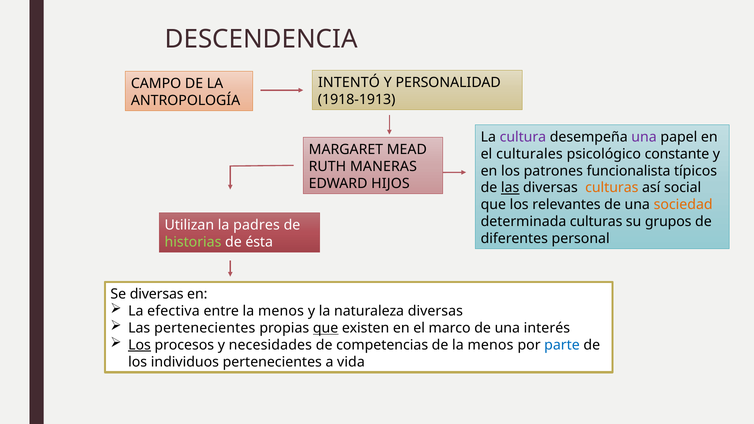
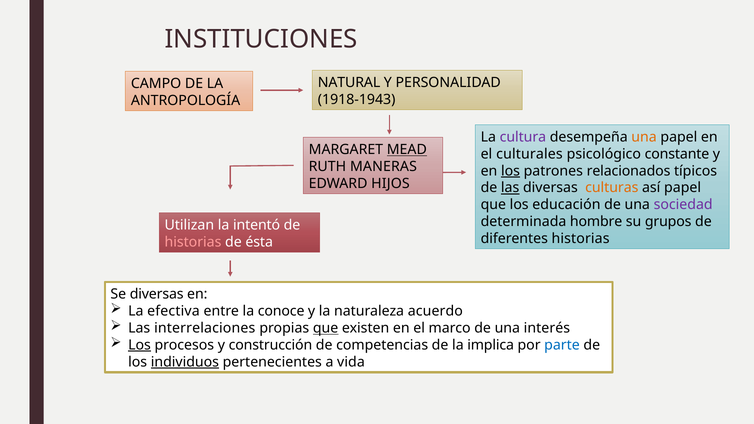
DESCENDENCIA: DESCENDENCIA -> INSTITUCIONES (261, 39)
INTENTÓ: INTENTÓ -> NATURAL (349, 82)
1918-1913: 1918-1913 -> 1918-1943 (357, 99)
una colour: purple -> orange (644, 137)
MEAD underline: none -> present (407, 150)
los underline: none -> present (511, 171)
funcionalista: funcionalista -> relacionados (629, 171)
así social: social -> papel (683, 188)
relevantes: relevantes -> educación (566, 205)
sociedad colour: orange -> purple (683, 205)
determinada culturas: culturas -> hombre (596, 222)
padres: padres -> intentó (257, 225)
diferentes personal: personal -> historias (581, 239)
historias colour: light green -> pink (193, 242)
entre la menos: menos -> conoce (281, 311)
naturaleza diversas: diversas -> acuerdo (435, 311)
Las pertenecientes: pertenecientes -> interrelaciones (205, 328)
necesidades: necesidades -> construcción (270, 345)
de la menos: menos -> implica (491, 345)
individuos underline: none -> present (185, 362)
